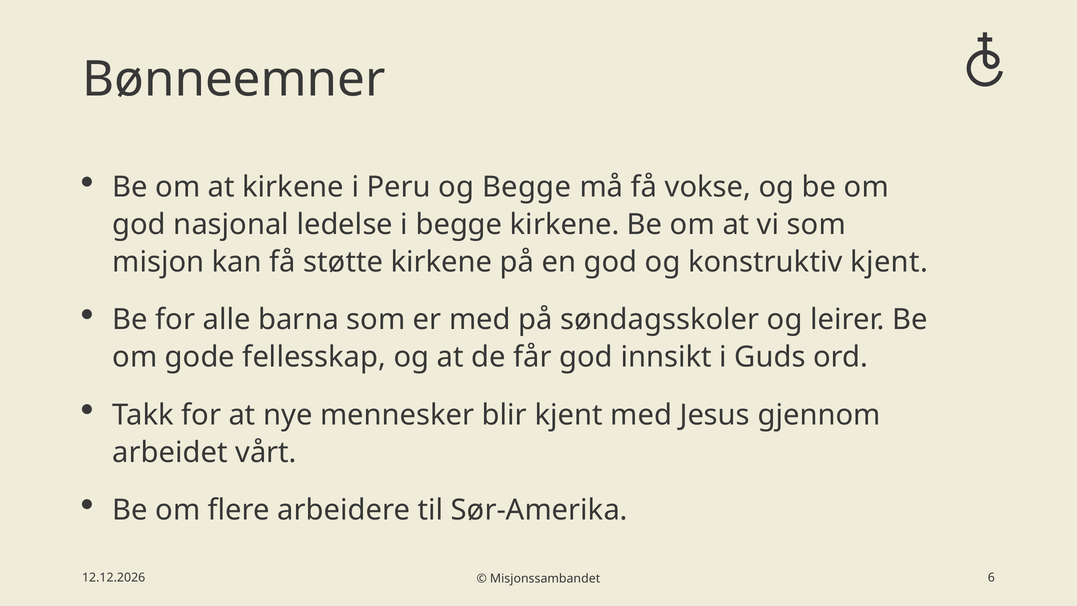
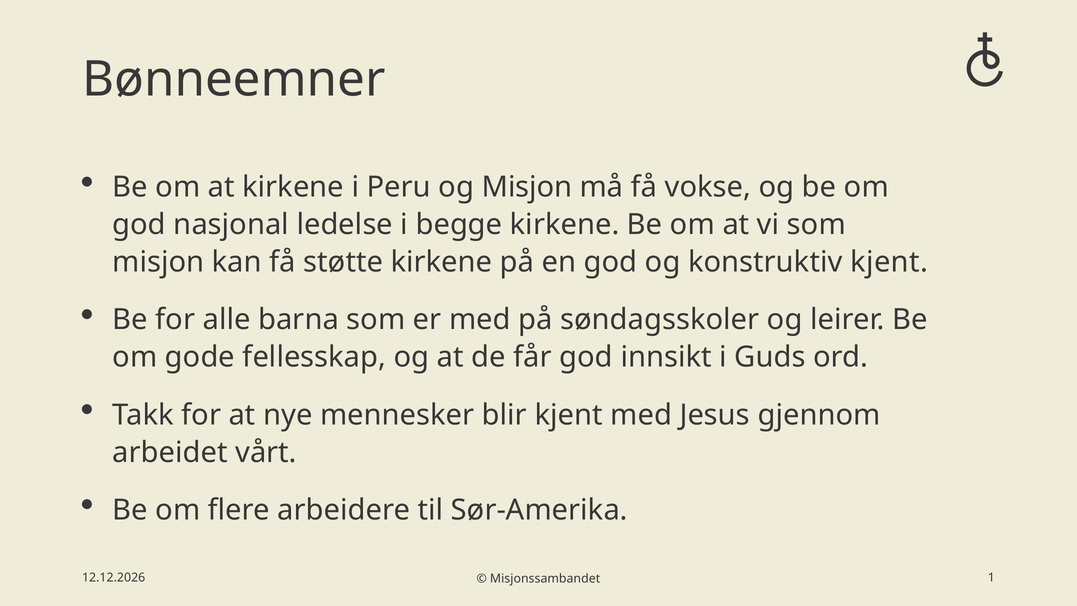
og Begge: Begge -> Misjon (527, 187)
6: 6 -> 1 (991, 577)
